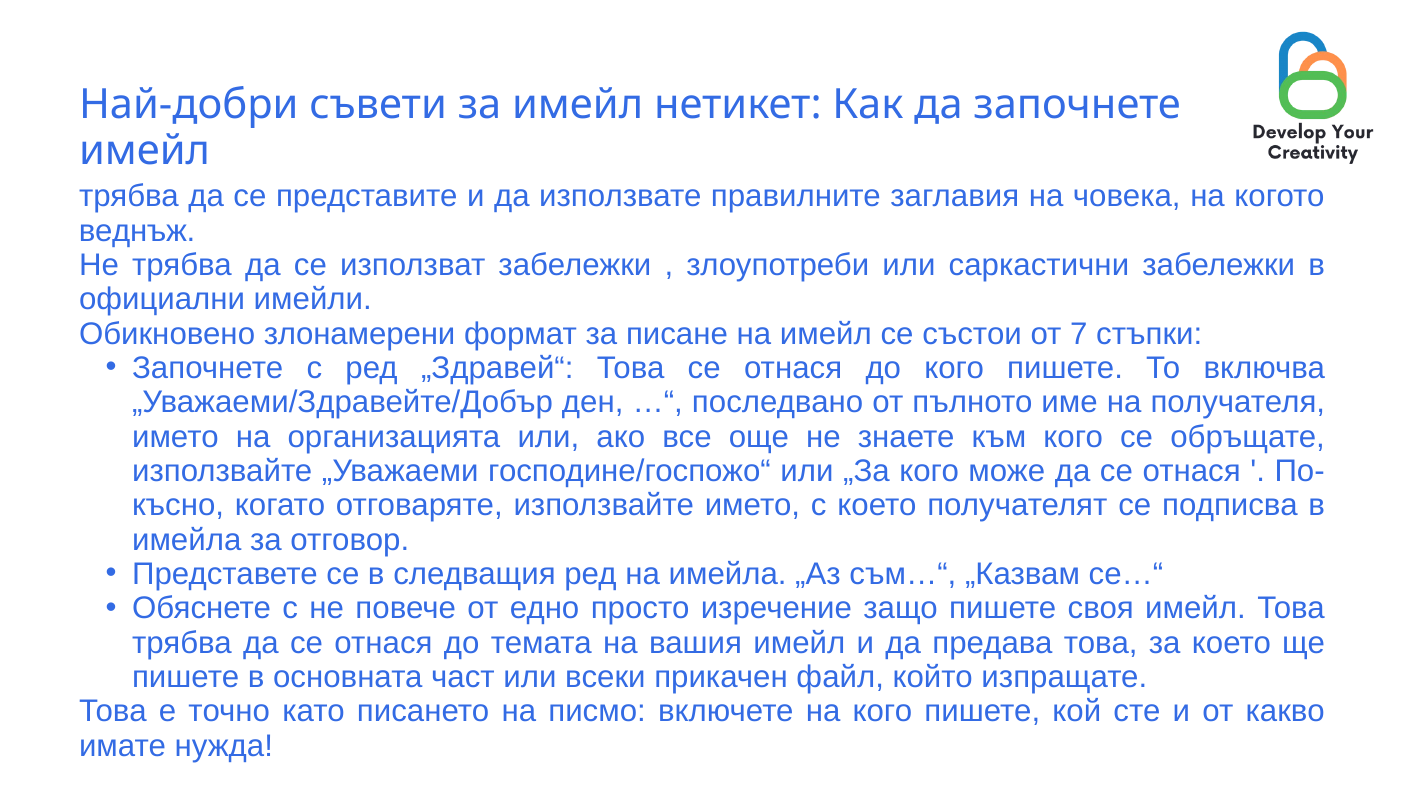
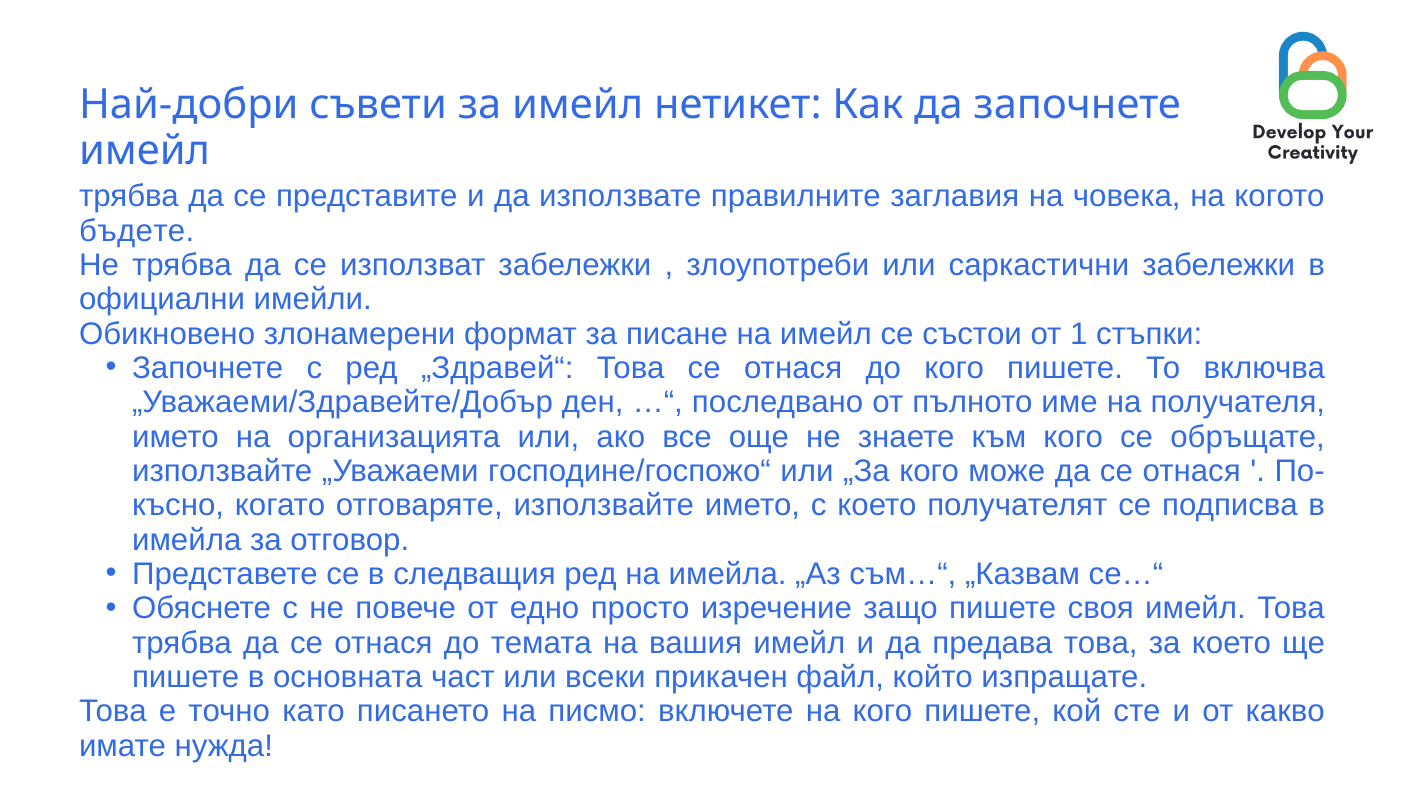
веднъж: веднъж -> бъдете (137, 231)
7: 7 -> 1 (1079, 334)
